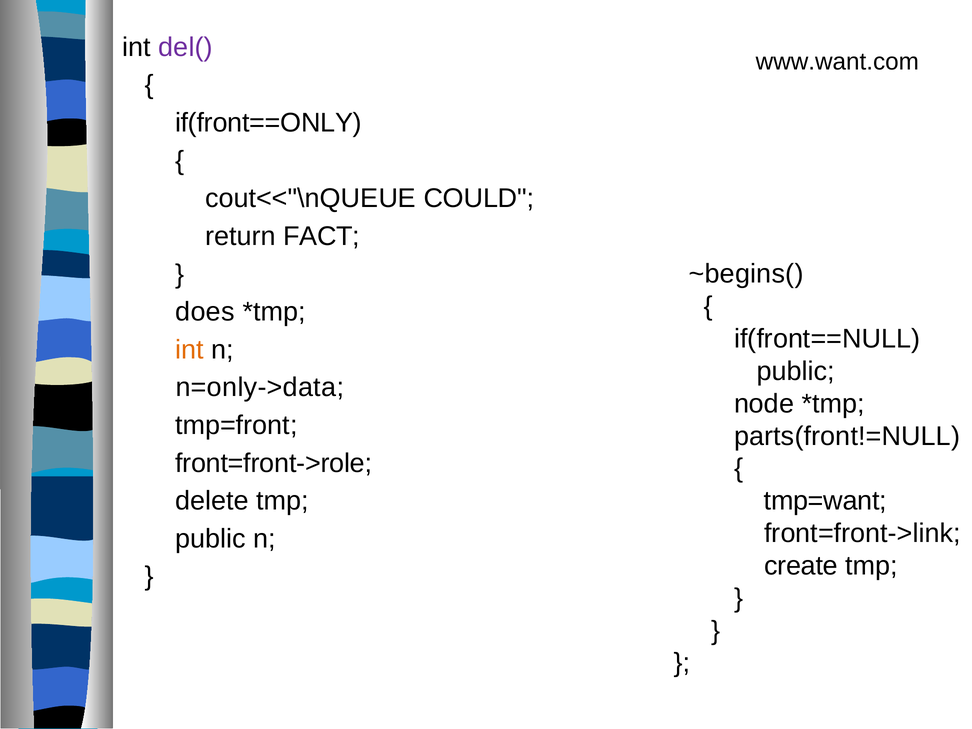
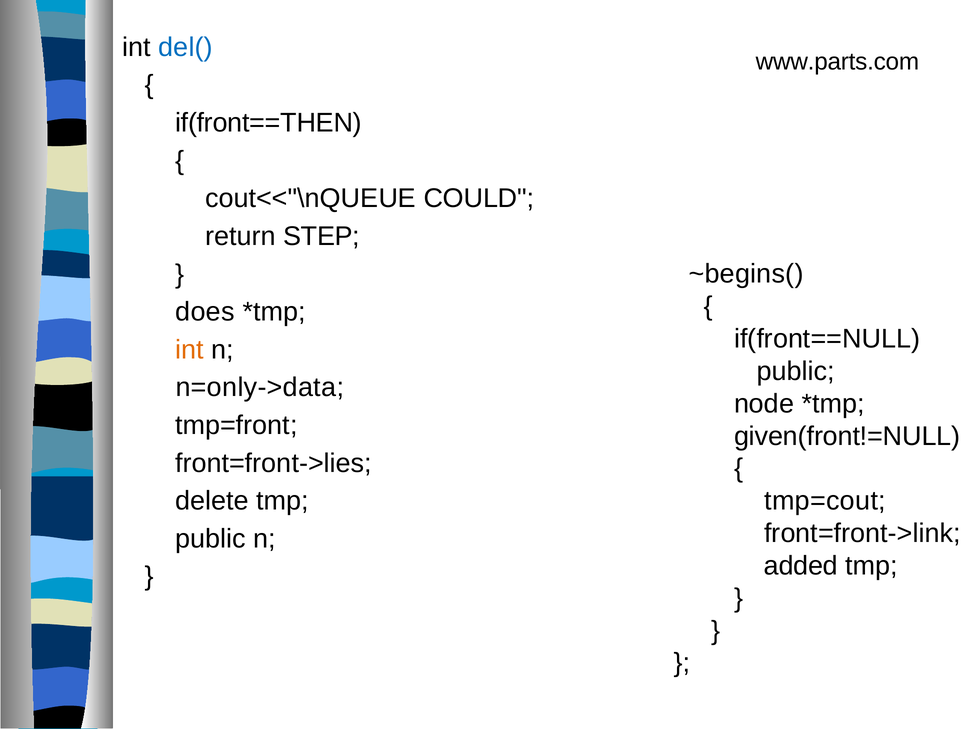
del( colour: purple -> blue (185, 47)
www.want.com: www.want.com -> www.parts.com (837, 62)
if(front==ONLY: if(front==ONLY -> if(front==THEN (268, 123)
FACT: FACT -> STEP (322, 236)
parts(front!=NULL: parts(front!=NULL -> given(front!=NULL (847, 436)
front=front->role: front=front->role -> front=front->lies (273, 463)
tmp=want: tmp=want -> tmp=cout (825, 501)
create: create -> added (801, 566)
